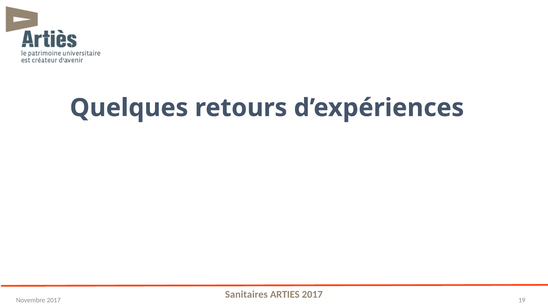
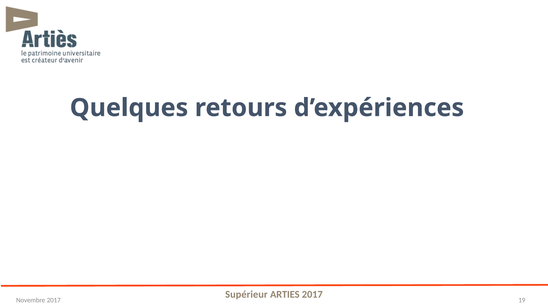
Sanitaires: Sanitaires -> Supérieur (246, 295)
